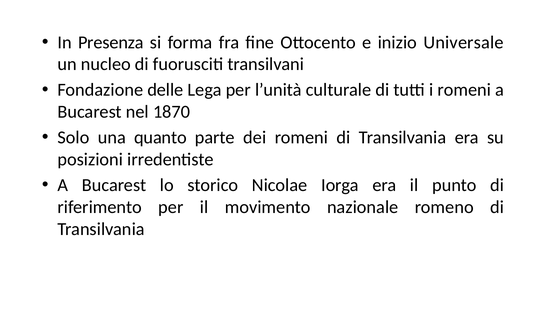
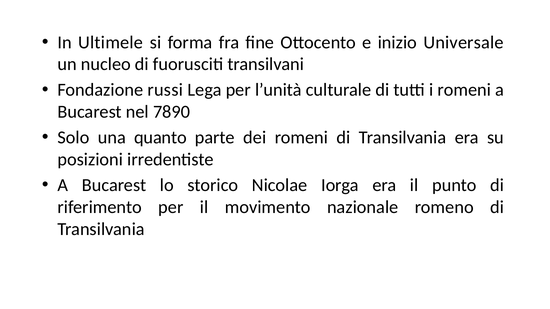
Presenza: Presenza -> Ultimele (111, 42)
delle: delle -> russi (165, 90)
1870: 1870 -> 7890 (172, 112)
